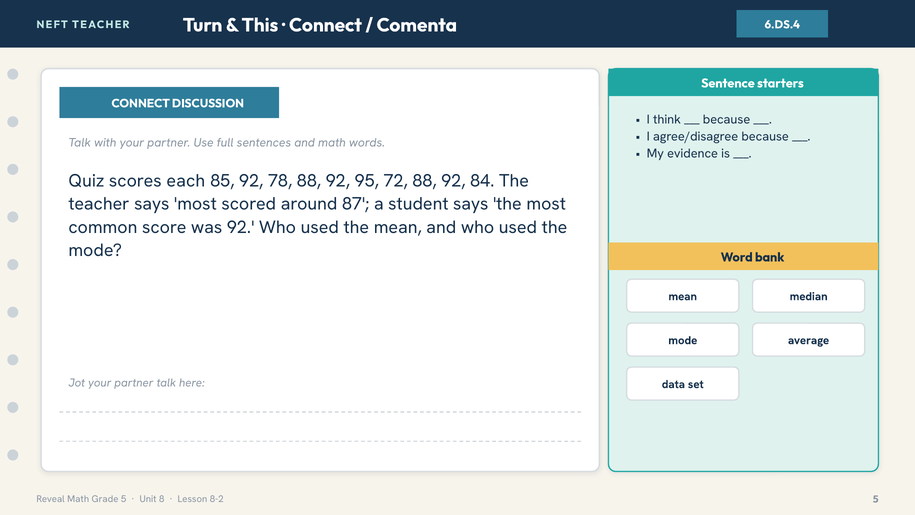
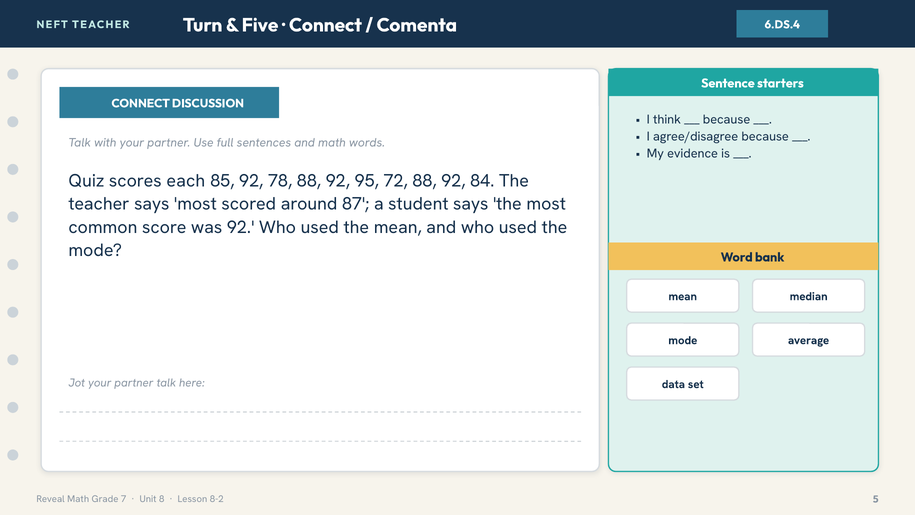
This: This -> Five (260, 25)
Grade 5: 5 -> 7 (124, 499)
